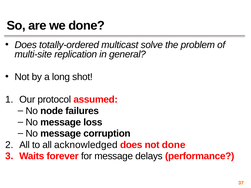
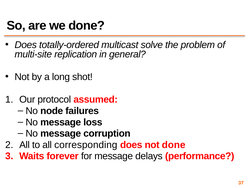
acknowledged: acknowledged -> corresponding (86, 145)
